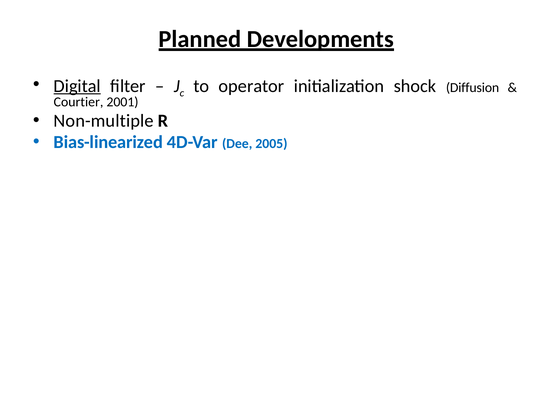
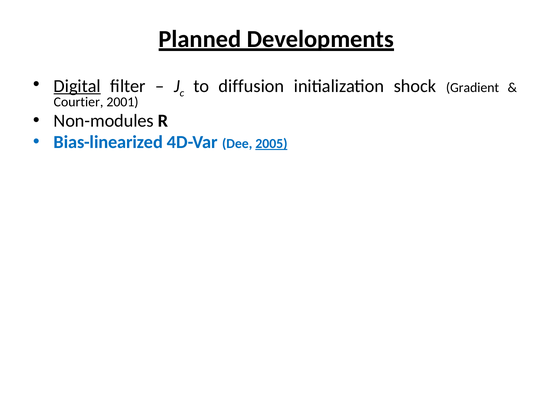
operator: operator -> diffusion (251, 86)
Diffusion: Diffusion -> Gradient (473, 88)
Non-multiple: Non-multiple -> Non-modules (104, 121)
2005 underline: none -> present (271, 144)
